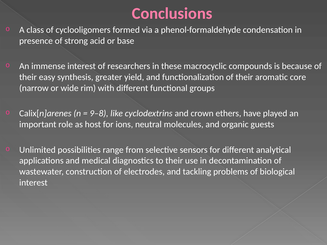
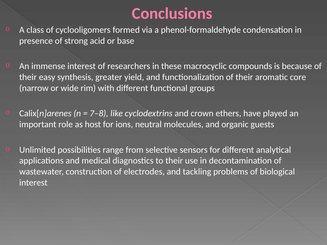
9–8: 9–8 -> 7–8 (99, 114)
